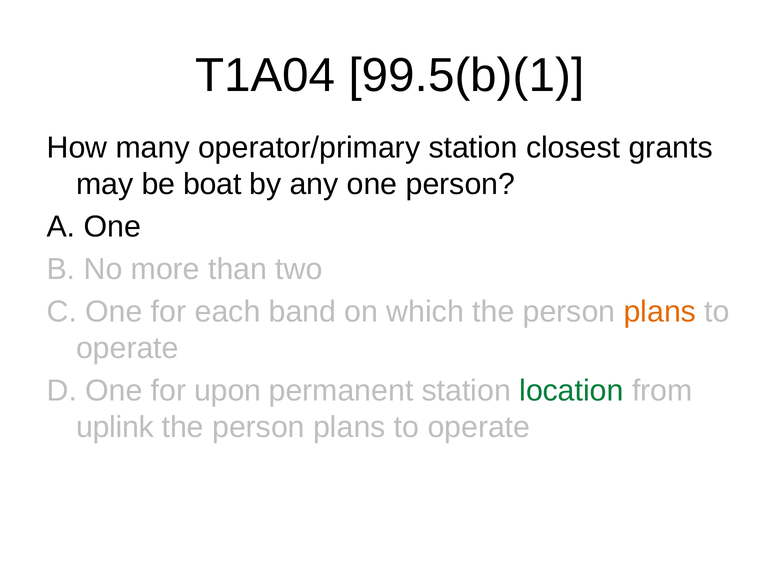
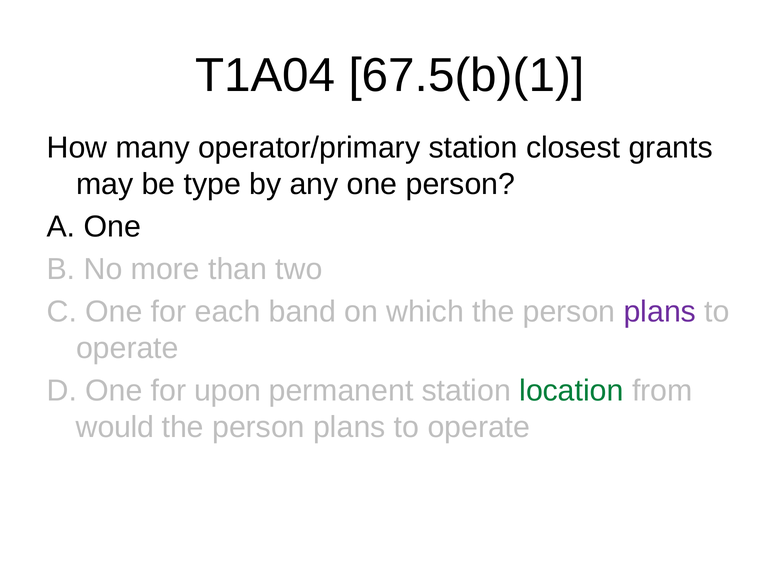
99.5(b)(1: 99.5(b)(1 -> 67.5(b)(1 (466, 76)
boat: boat -> type (212, 184)
plans colour: orange -> purple (660, 312)
uplink: uplink -> would (115, 427)
